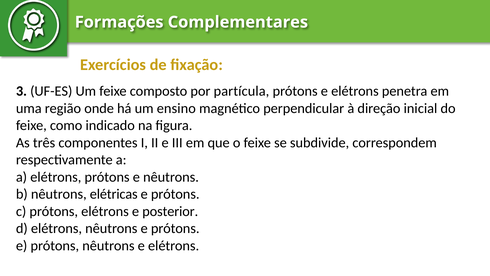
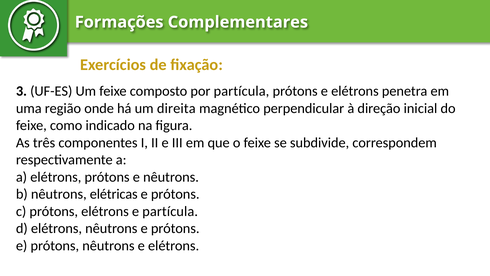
ensino: ensino -> direita (176, 108)
e posterior: posterior -> partícula (170, 211)
